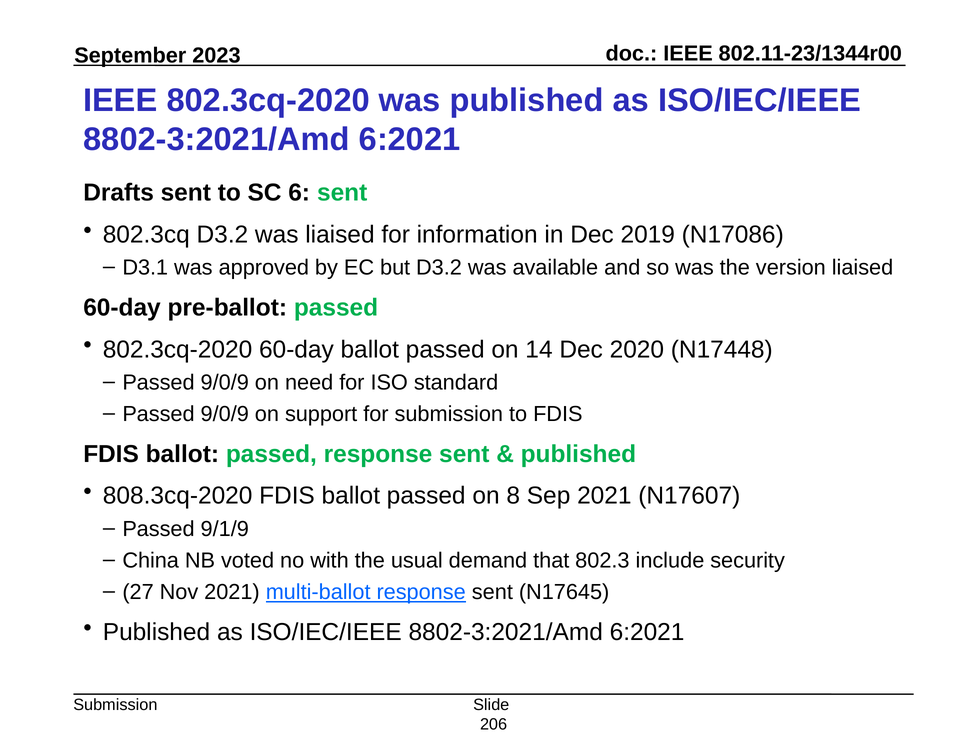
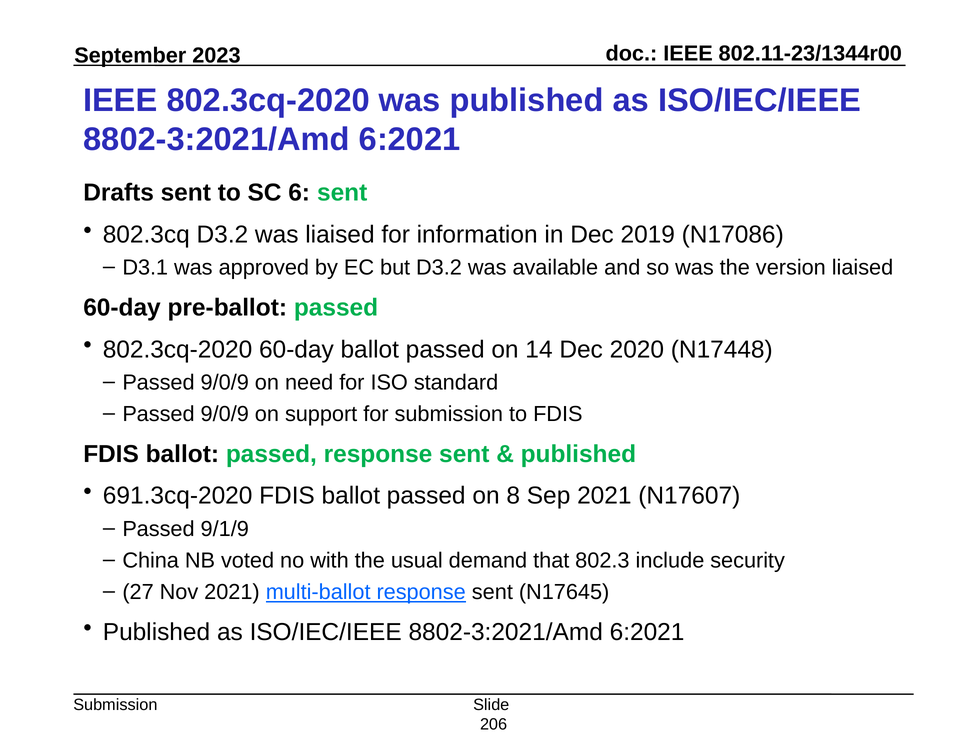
808.3cq-2020: 808.3cq-2020 -> 691.3cq-2020 (178, 495)
